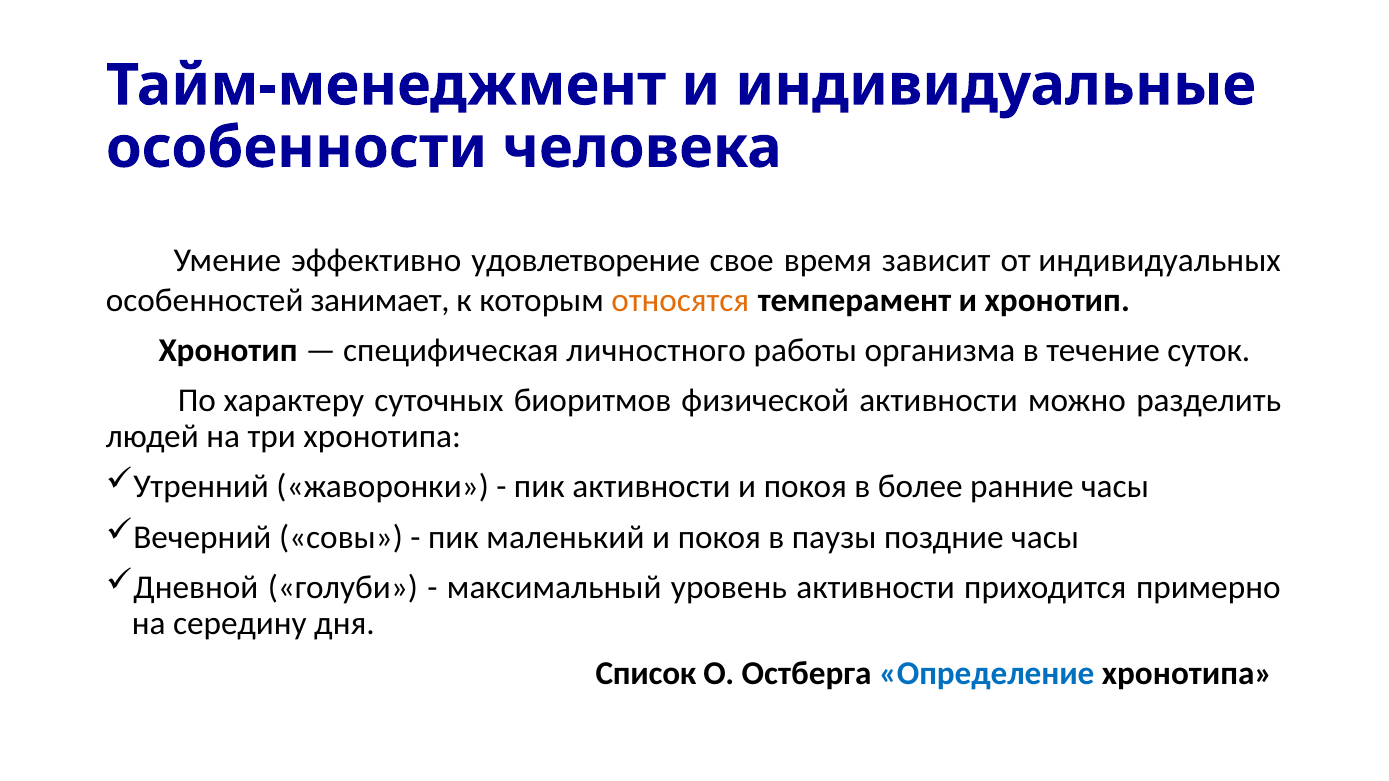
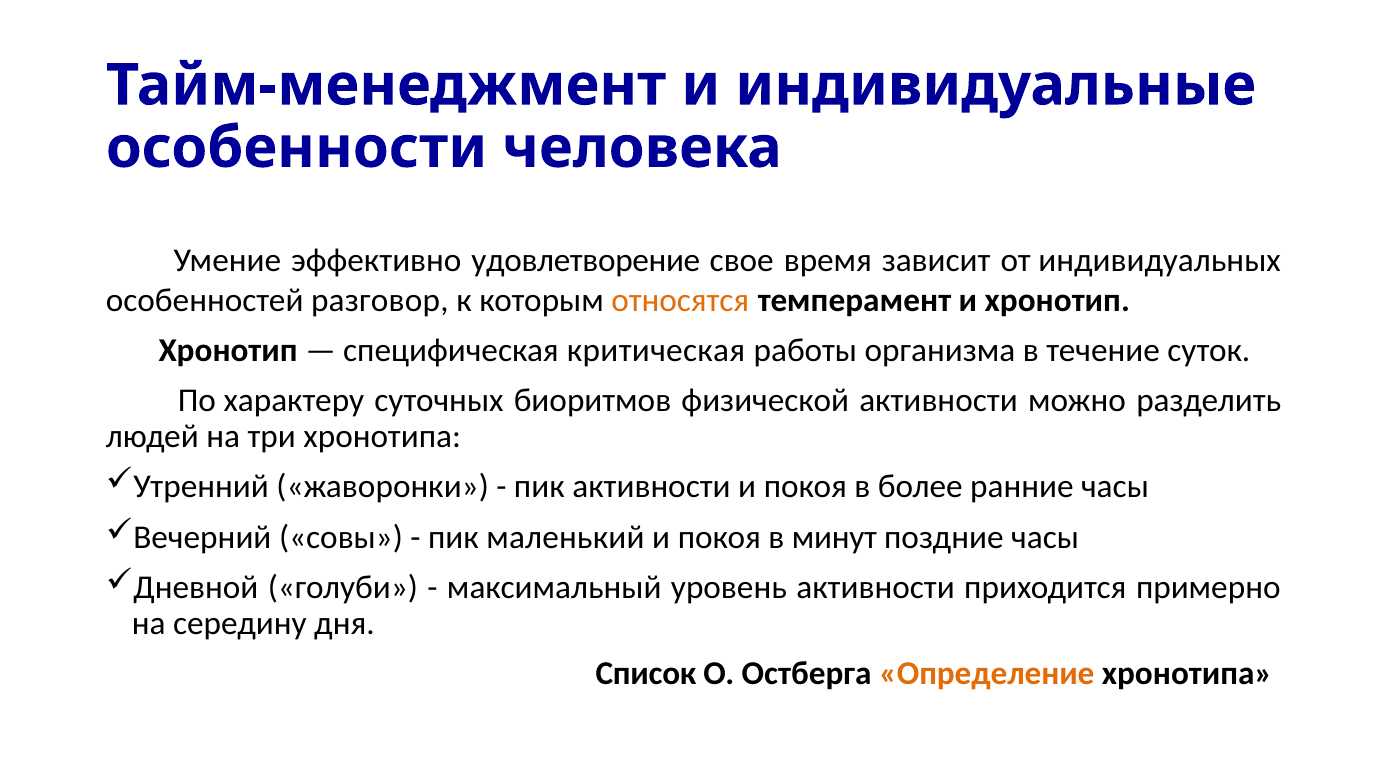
занимает: занимает -> разговор (380, 300)
личностного: личностного -> критическая (656, 350)
паузы: паузы -> минут (834, 537)
Определение colour: blue -> orange (987, 674)
